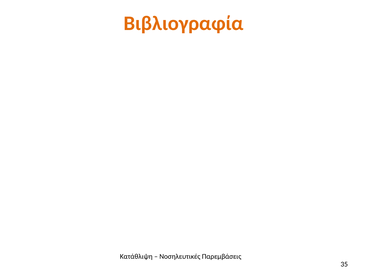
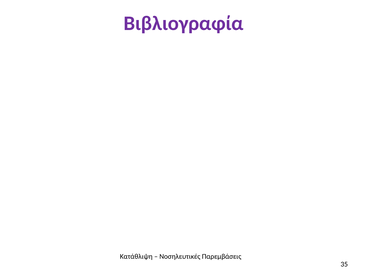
Βιβλιογραφία colour: orange -> purple (184, 23)
